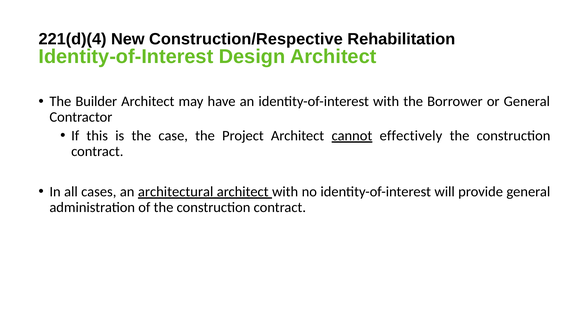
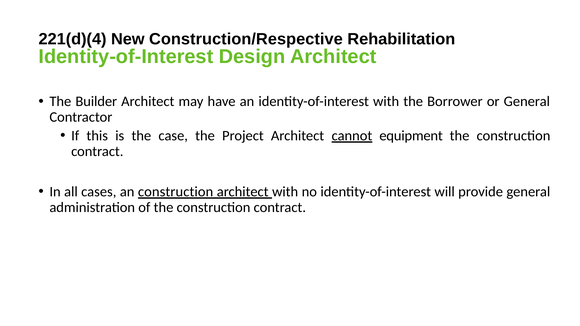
effectively: effectively -> equipment (411, 136)
an architectural: architectural -> construction (176, 192)
